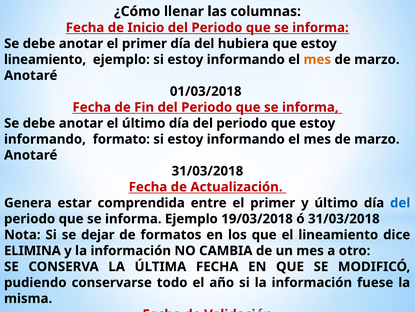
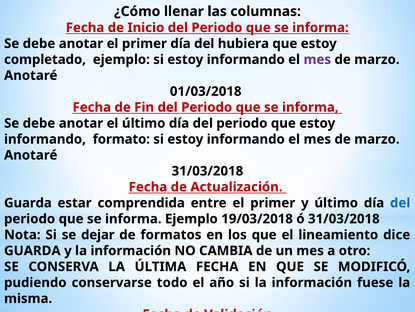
lineamiento: lineamiento -> completado (45, 59)
mes colour: orange -> purple (317, 59)
Genera: Genera -> Guarda (28, 202)
ELIMINA: ELIMINA -> GUARDA (32, 250)
